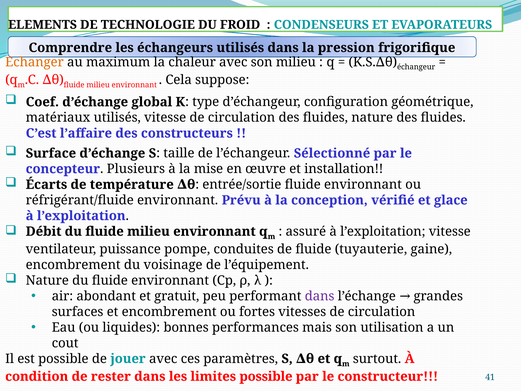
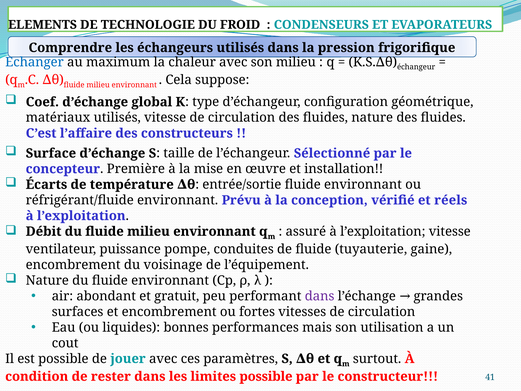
Echanger colour: orange -> blue (34, 62)
Plusieurs: Plusieurs -> Première (136, 169)
glace: glace -> réels (451, 200)
